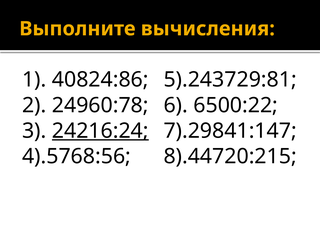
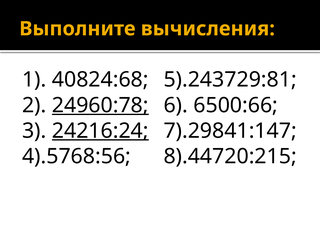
40824:86: 40824:86 -> 40824:68 (100, 80)
24960:78 underline: none -> present (100, 105)
6500:22: 6500:22 -> 6500:66 (236, 105)
